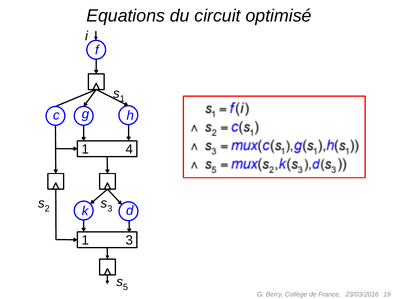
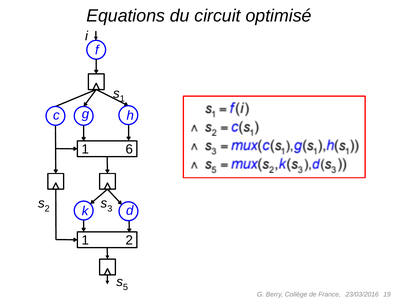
4: 4 -> 6 (129, 149)
1 3: 3 -> 2 (129, 240)
